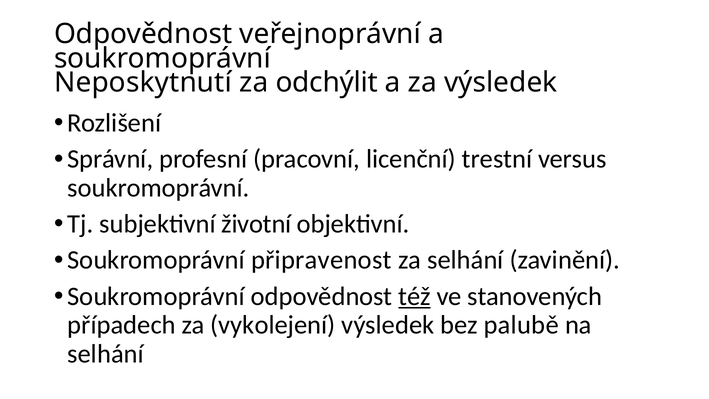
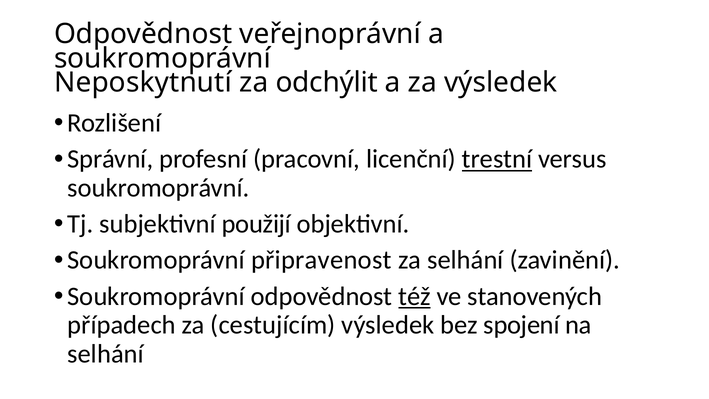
trestní underline: none -> present (497, 159)
životní: životní -> použijí (256, 224)
vykolejení: vykolejení -> cestujícím (273, 325)
palubě: palubě -> spojení (522, 325)
